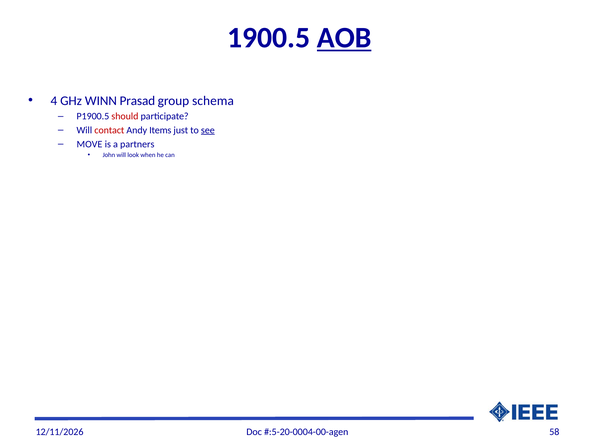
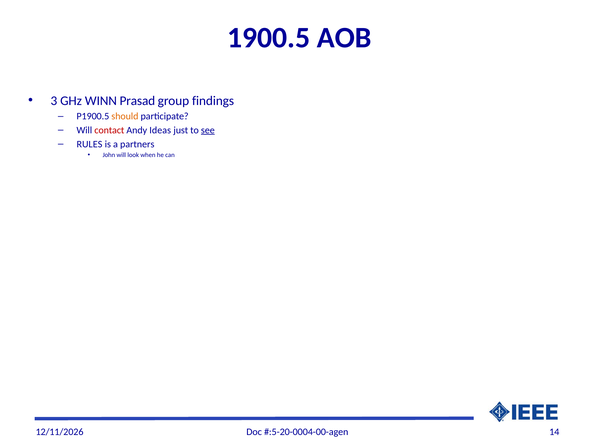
AOB underline: present -> none (344, 38)
4: 4 -> 3 (54, 101)
schema: schema -> findings (213, 101)
should colour: red -> orange (125, 116)
Items: Items -> Ideas (160, 130)
MOVE: MOVE -> RULES (89, 144)
58: 58 -> 14 (554, 432)
